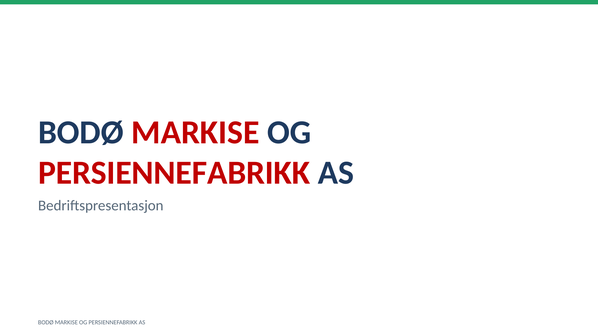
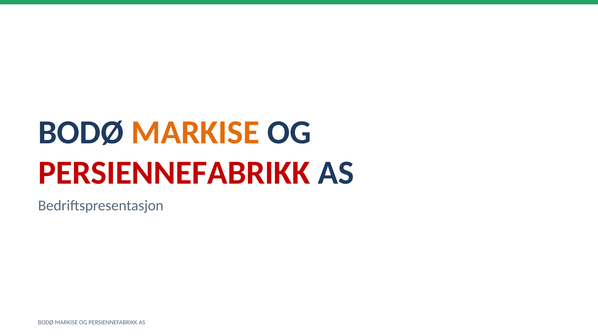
MARKISE colour: red -> orange (195, 133)
